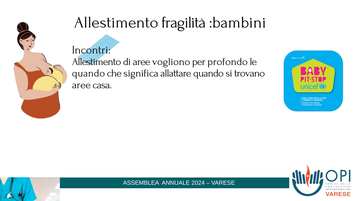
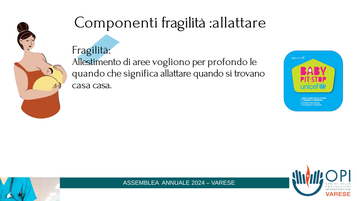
Allestimento: Allestimento -> Componenti (116, 22)
:bambini: :bambini -> :allattare (238, 22)
Incontri: Incontri -> Fragilità (91, 50)
aree: aree -> casa (81, 85)
